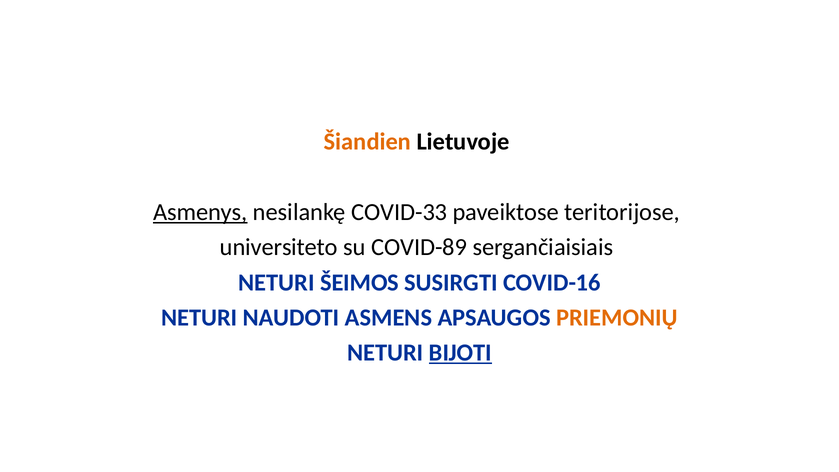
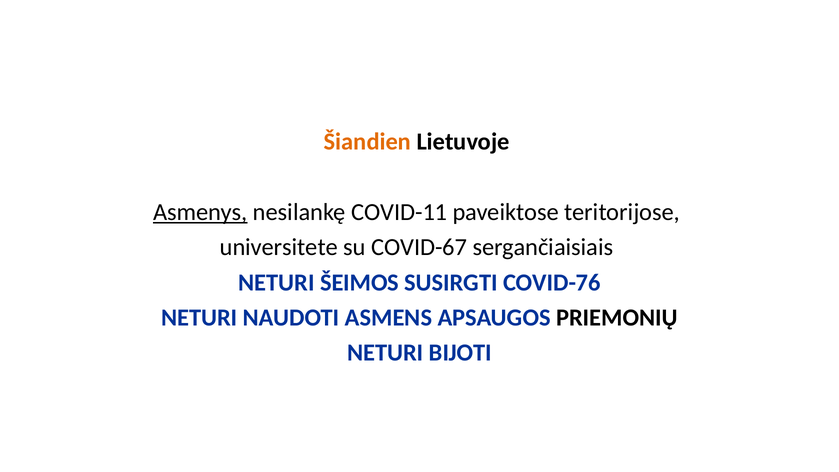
COVID-33: COVID-33 -> COVID-11 (399, 212)
universiteto: universiteto -> universitete (279, 247)
COVID-89: COVID-89 -> COVID-67 (419, 247)
COVID-16: COVID-16 -> COVID-76 (552, 282)
PRIEMONIŲ colour: orange -> black (617, 318)
BIJOTI underline: present -> none (460, 353)
